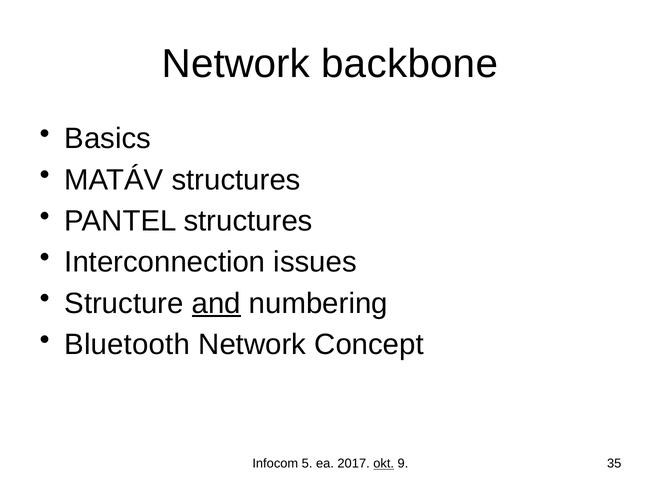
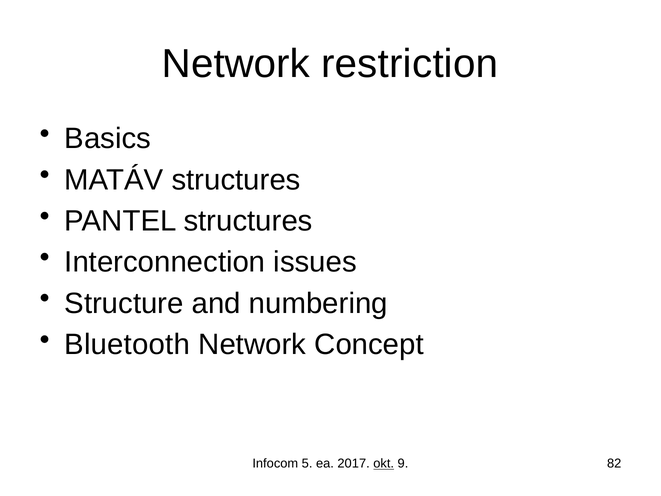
backbone: backbone -> restriction (410, 64)
and underline: present -> none (216, 303)
35: 35 -> 82 (614, 463)
